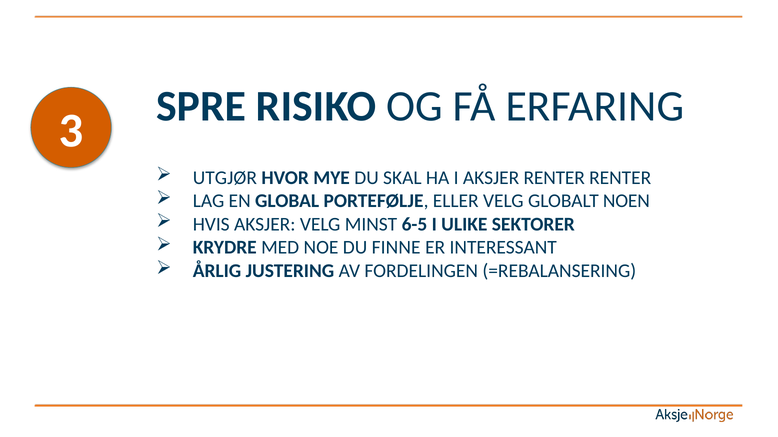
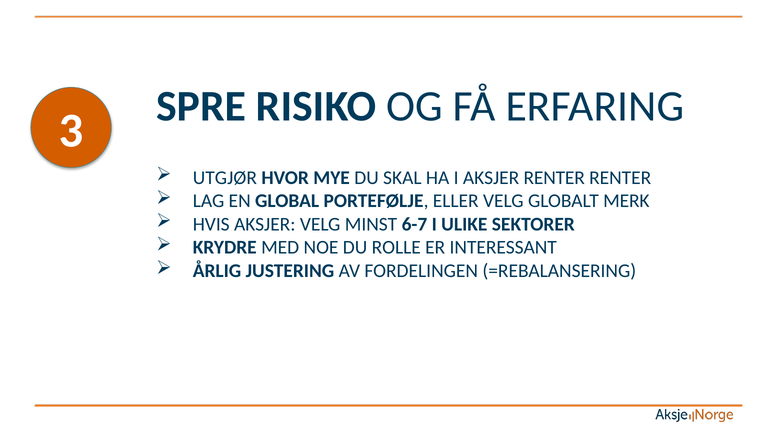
NOEN: NOEN -> MERK (626, 201)
6-5: 6-5 -> 6-7 (414, 225)
FINNE: FINNE -> ROLLE (396, 248)
